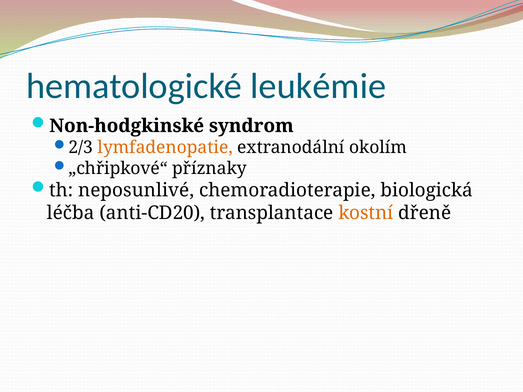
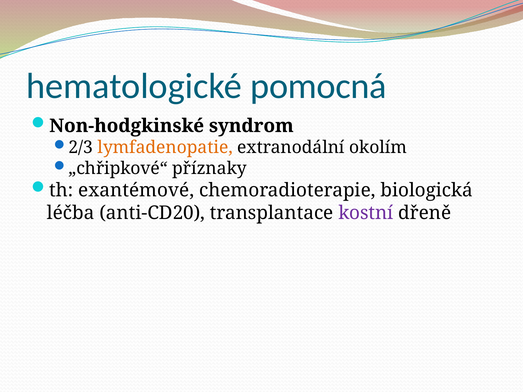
leukémie: leukémie -> pomocná (318, 86)
neposunlivé: neposunlivé -> exantémové (136, 190)
kostní colour: orange -> purple (366, 213)
